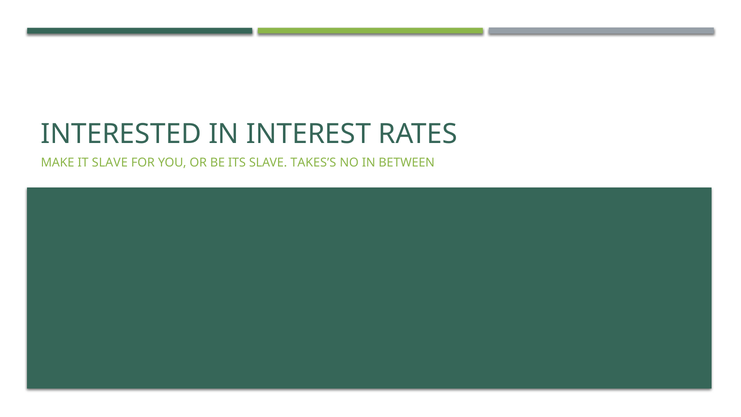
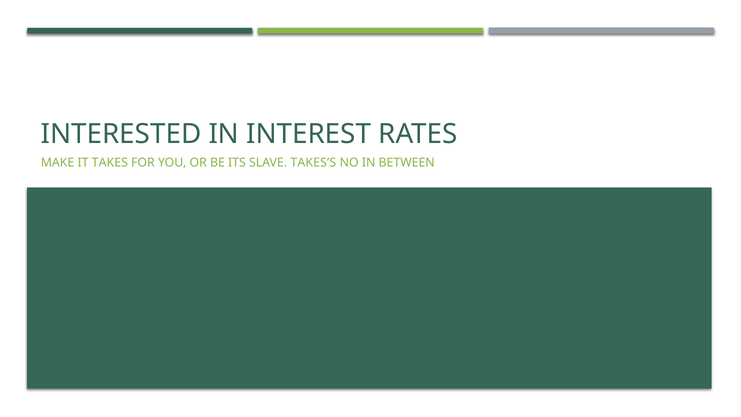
IT SLAVE: SLAVE -> TAKES (110, 163)
